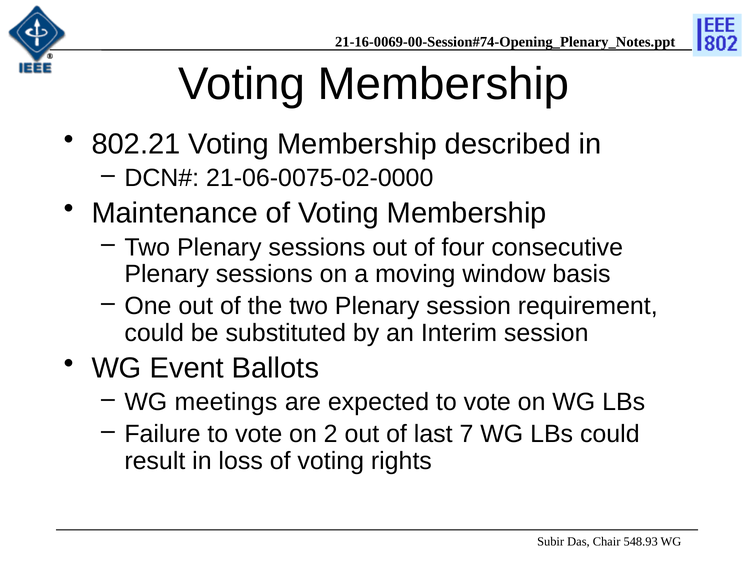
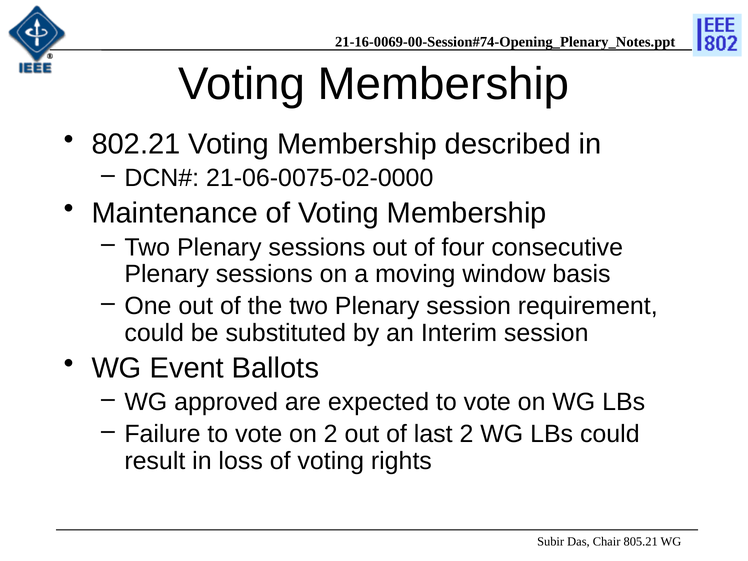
meetings: meetings -> approved (226, 402)
last 7: 7 -> 2 (466, 434)
548.93: 548.93 -> 805.21 (641, 542)
